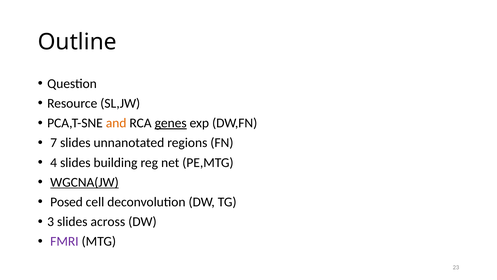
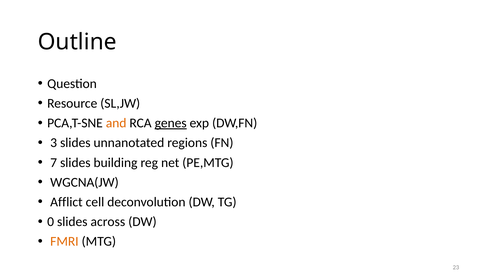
7: 7 -> 3 (54, 143)
4: 4 -> 7 (54, 162)
WGCNA(JW underline: present -> none (84, 182)
Posed: Posed -> Afflict (66, 202)
3: 3 -> 0 (51, 221)
FMRI colour: purple -> orange (64, 241)
